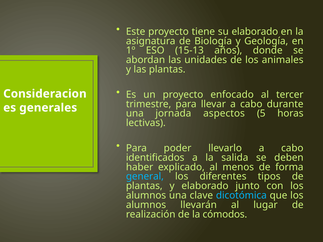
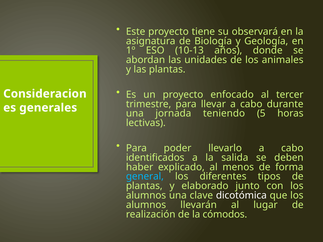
su elaborado: elaborado -> observará (255, 32)
15-13: 15-13 -> 10-13 (189, 51)
aspectos: aspectos -> teniendo (224, 114)
dicotómica colour: light blue -> white (241, 196)
